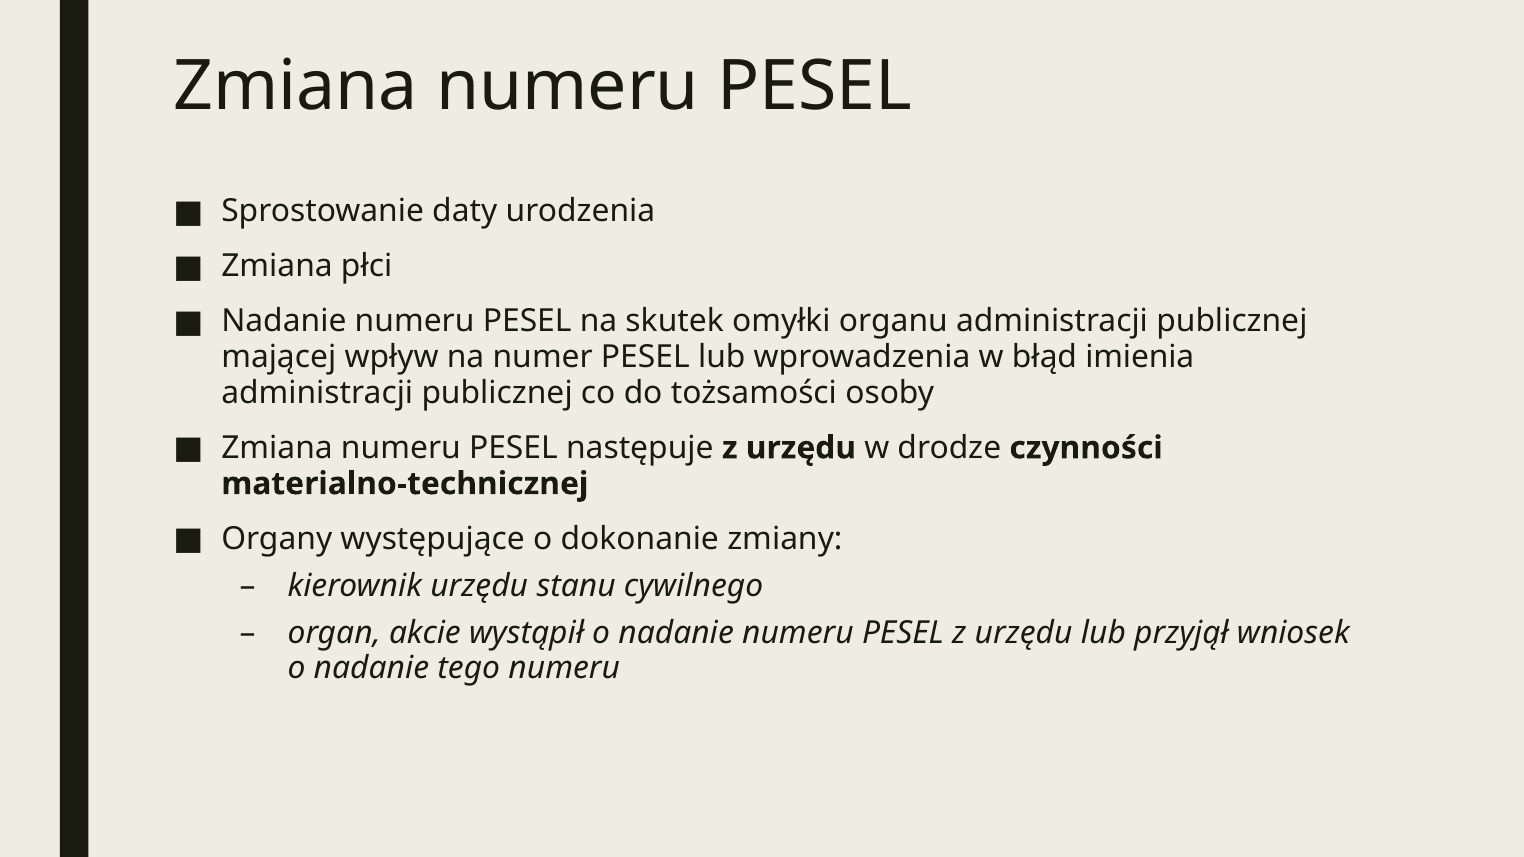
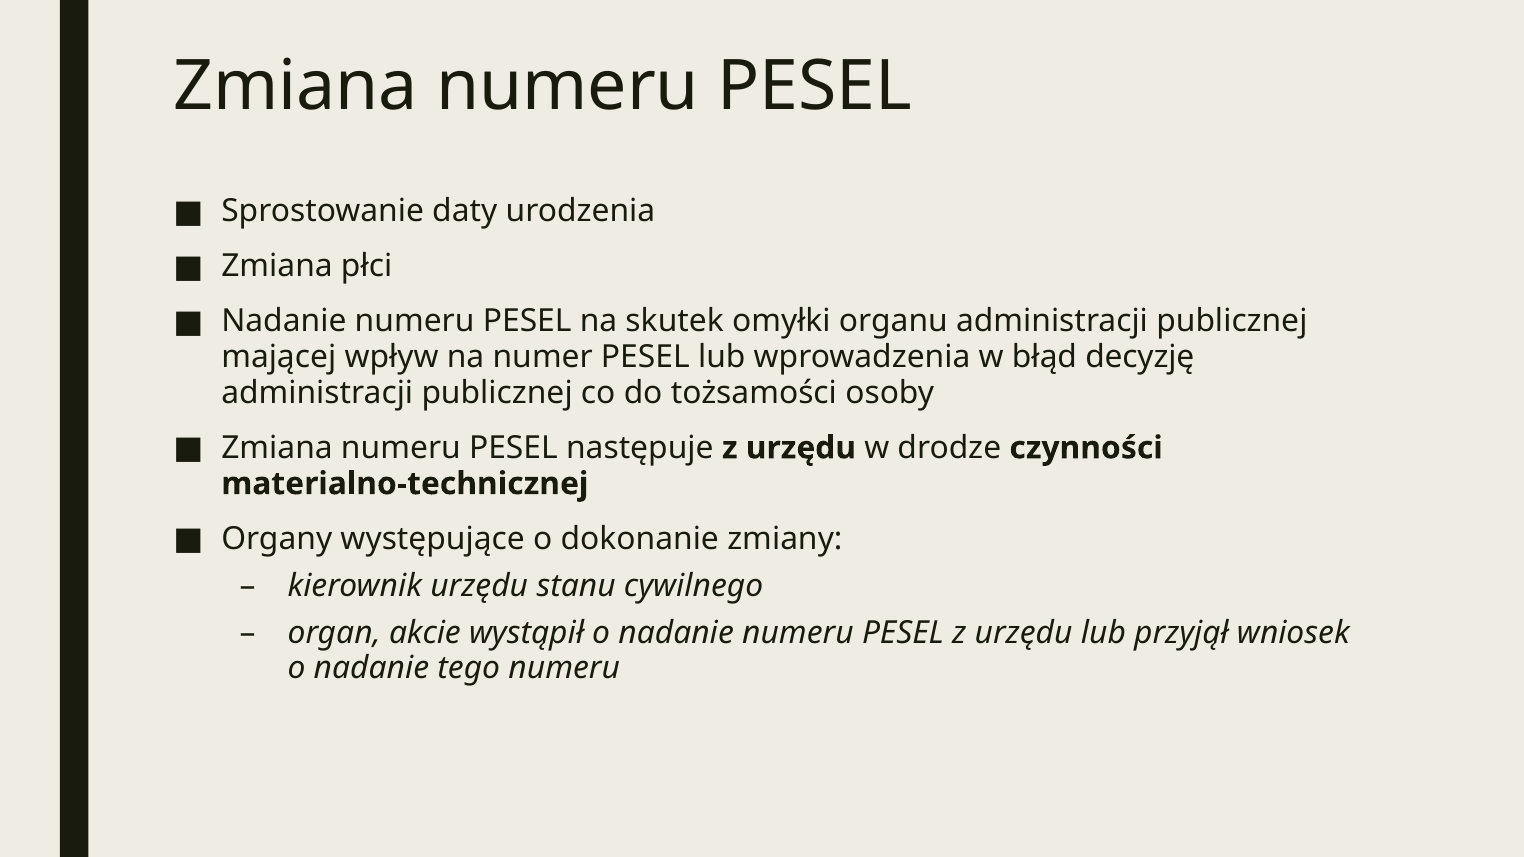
imienia: imienia -> decyzję (1140, 357)
